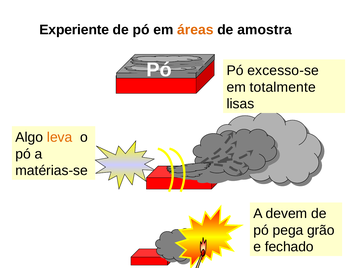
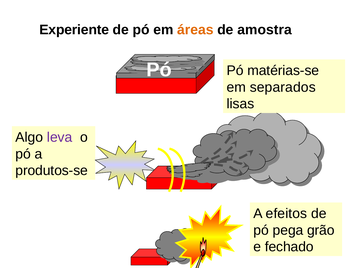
excesso-se: excesso-se -> matérias-se (283, 70)
totalmente: totalmente -> separados (283, 87)
leva colour: orange -> purple (60, 137)
matérias-se: matérias-se -> produtos-se (52, 170)
devem: devem -> efeitos (286, 213)
